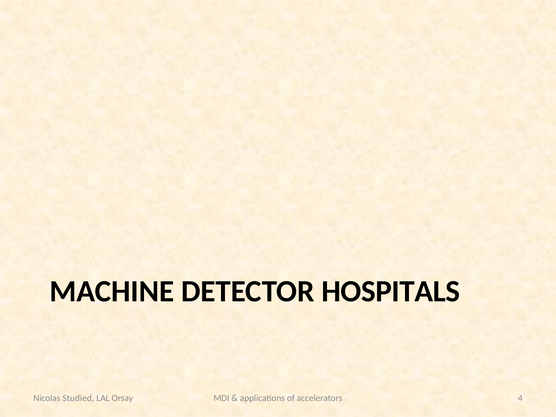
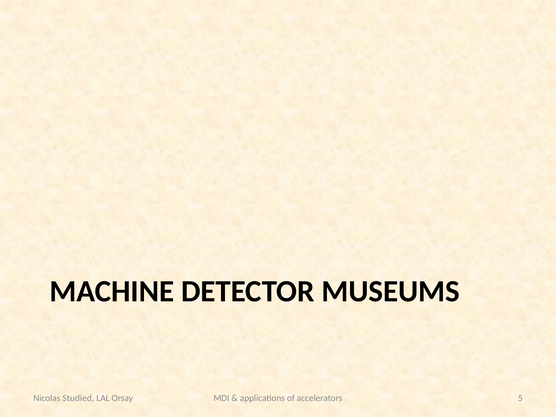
HOSPITALS: HOSPITALS -> MUSEUMS (391, 291)
4: 4 -> 5 (520, 398)
